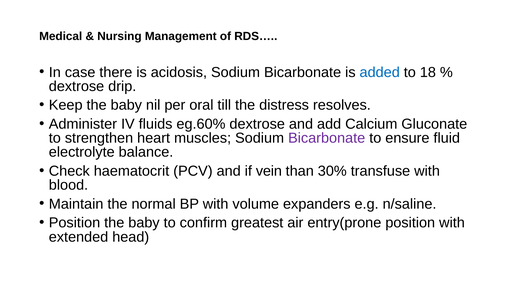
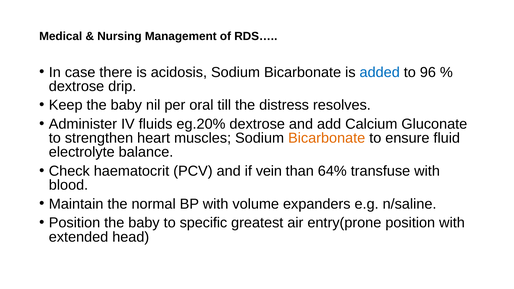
18: 18 -> 96 (428, 72)
eg.60%: eg.60% -> eg.20% (201, 124)
Bicarbonate colour: purple -> orange (327, 138)
30%: 30% -> 64% (332, 171)
confirm: confirm -> specific (203, 223)
